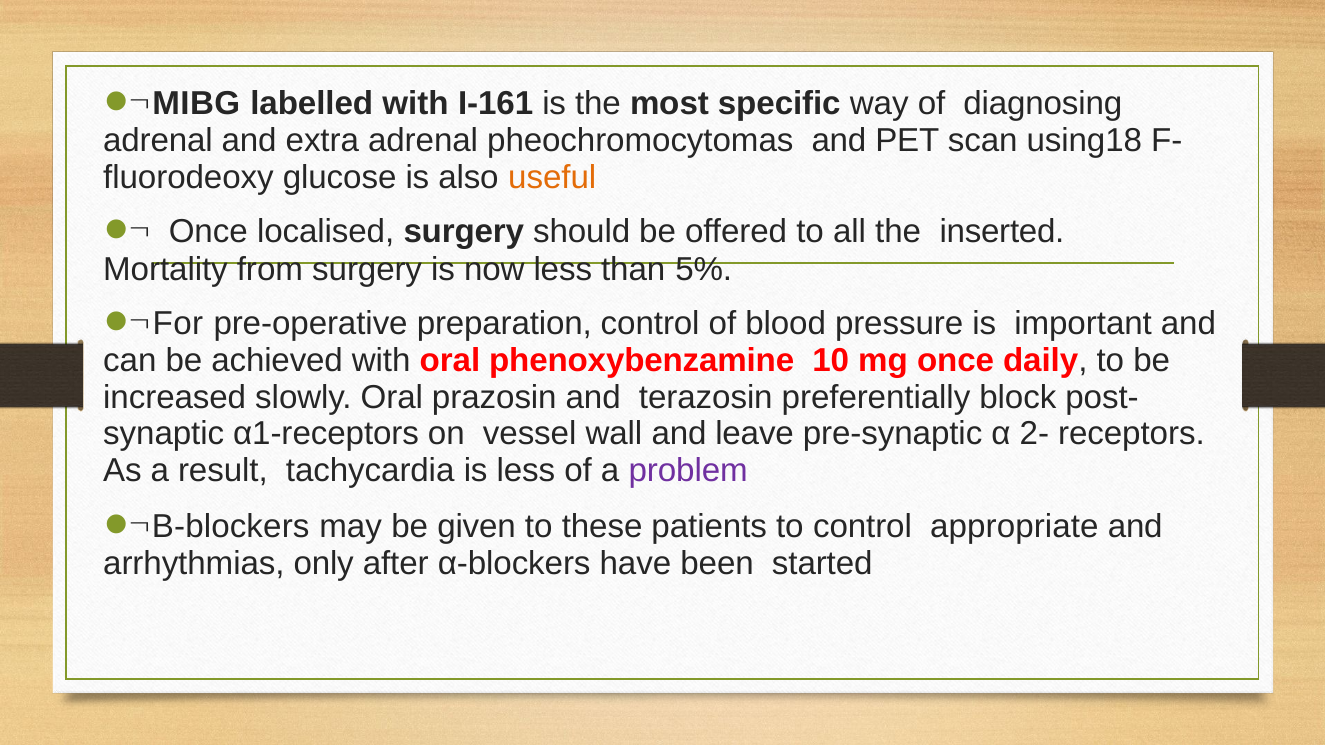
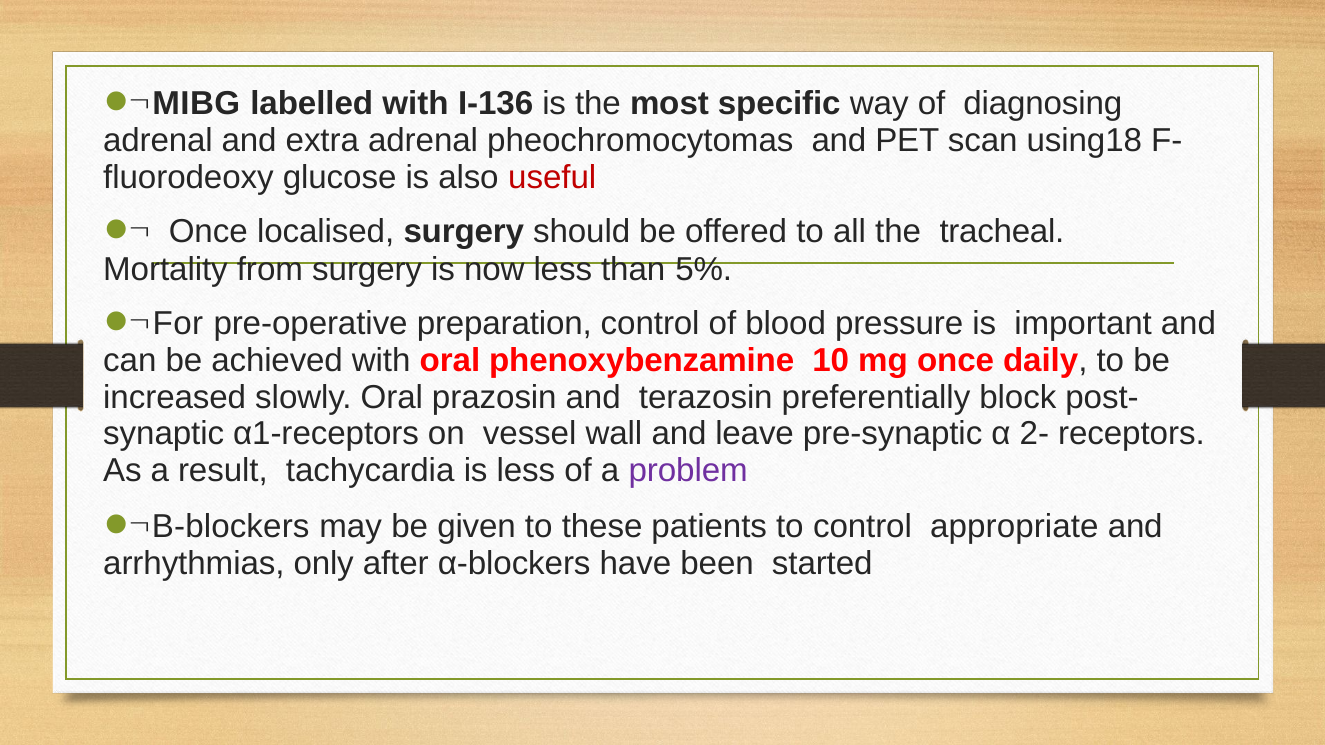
I-161: I-161 -> I-136 (496, 104)
useful colour: orange -> red (552, 177)
inserted: inserted -> tracheal (1002, 232)
